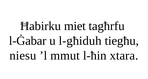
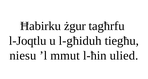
miet: miet -> żgur (75, 26)
l-Ġabar: l-Ġabar -> l-Joqtlu (28, 41)
xtara: xtara -> ulied (124, 56)
